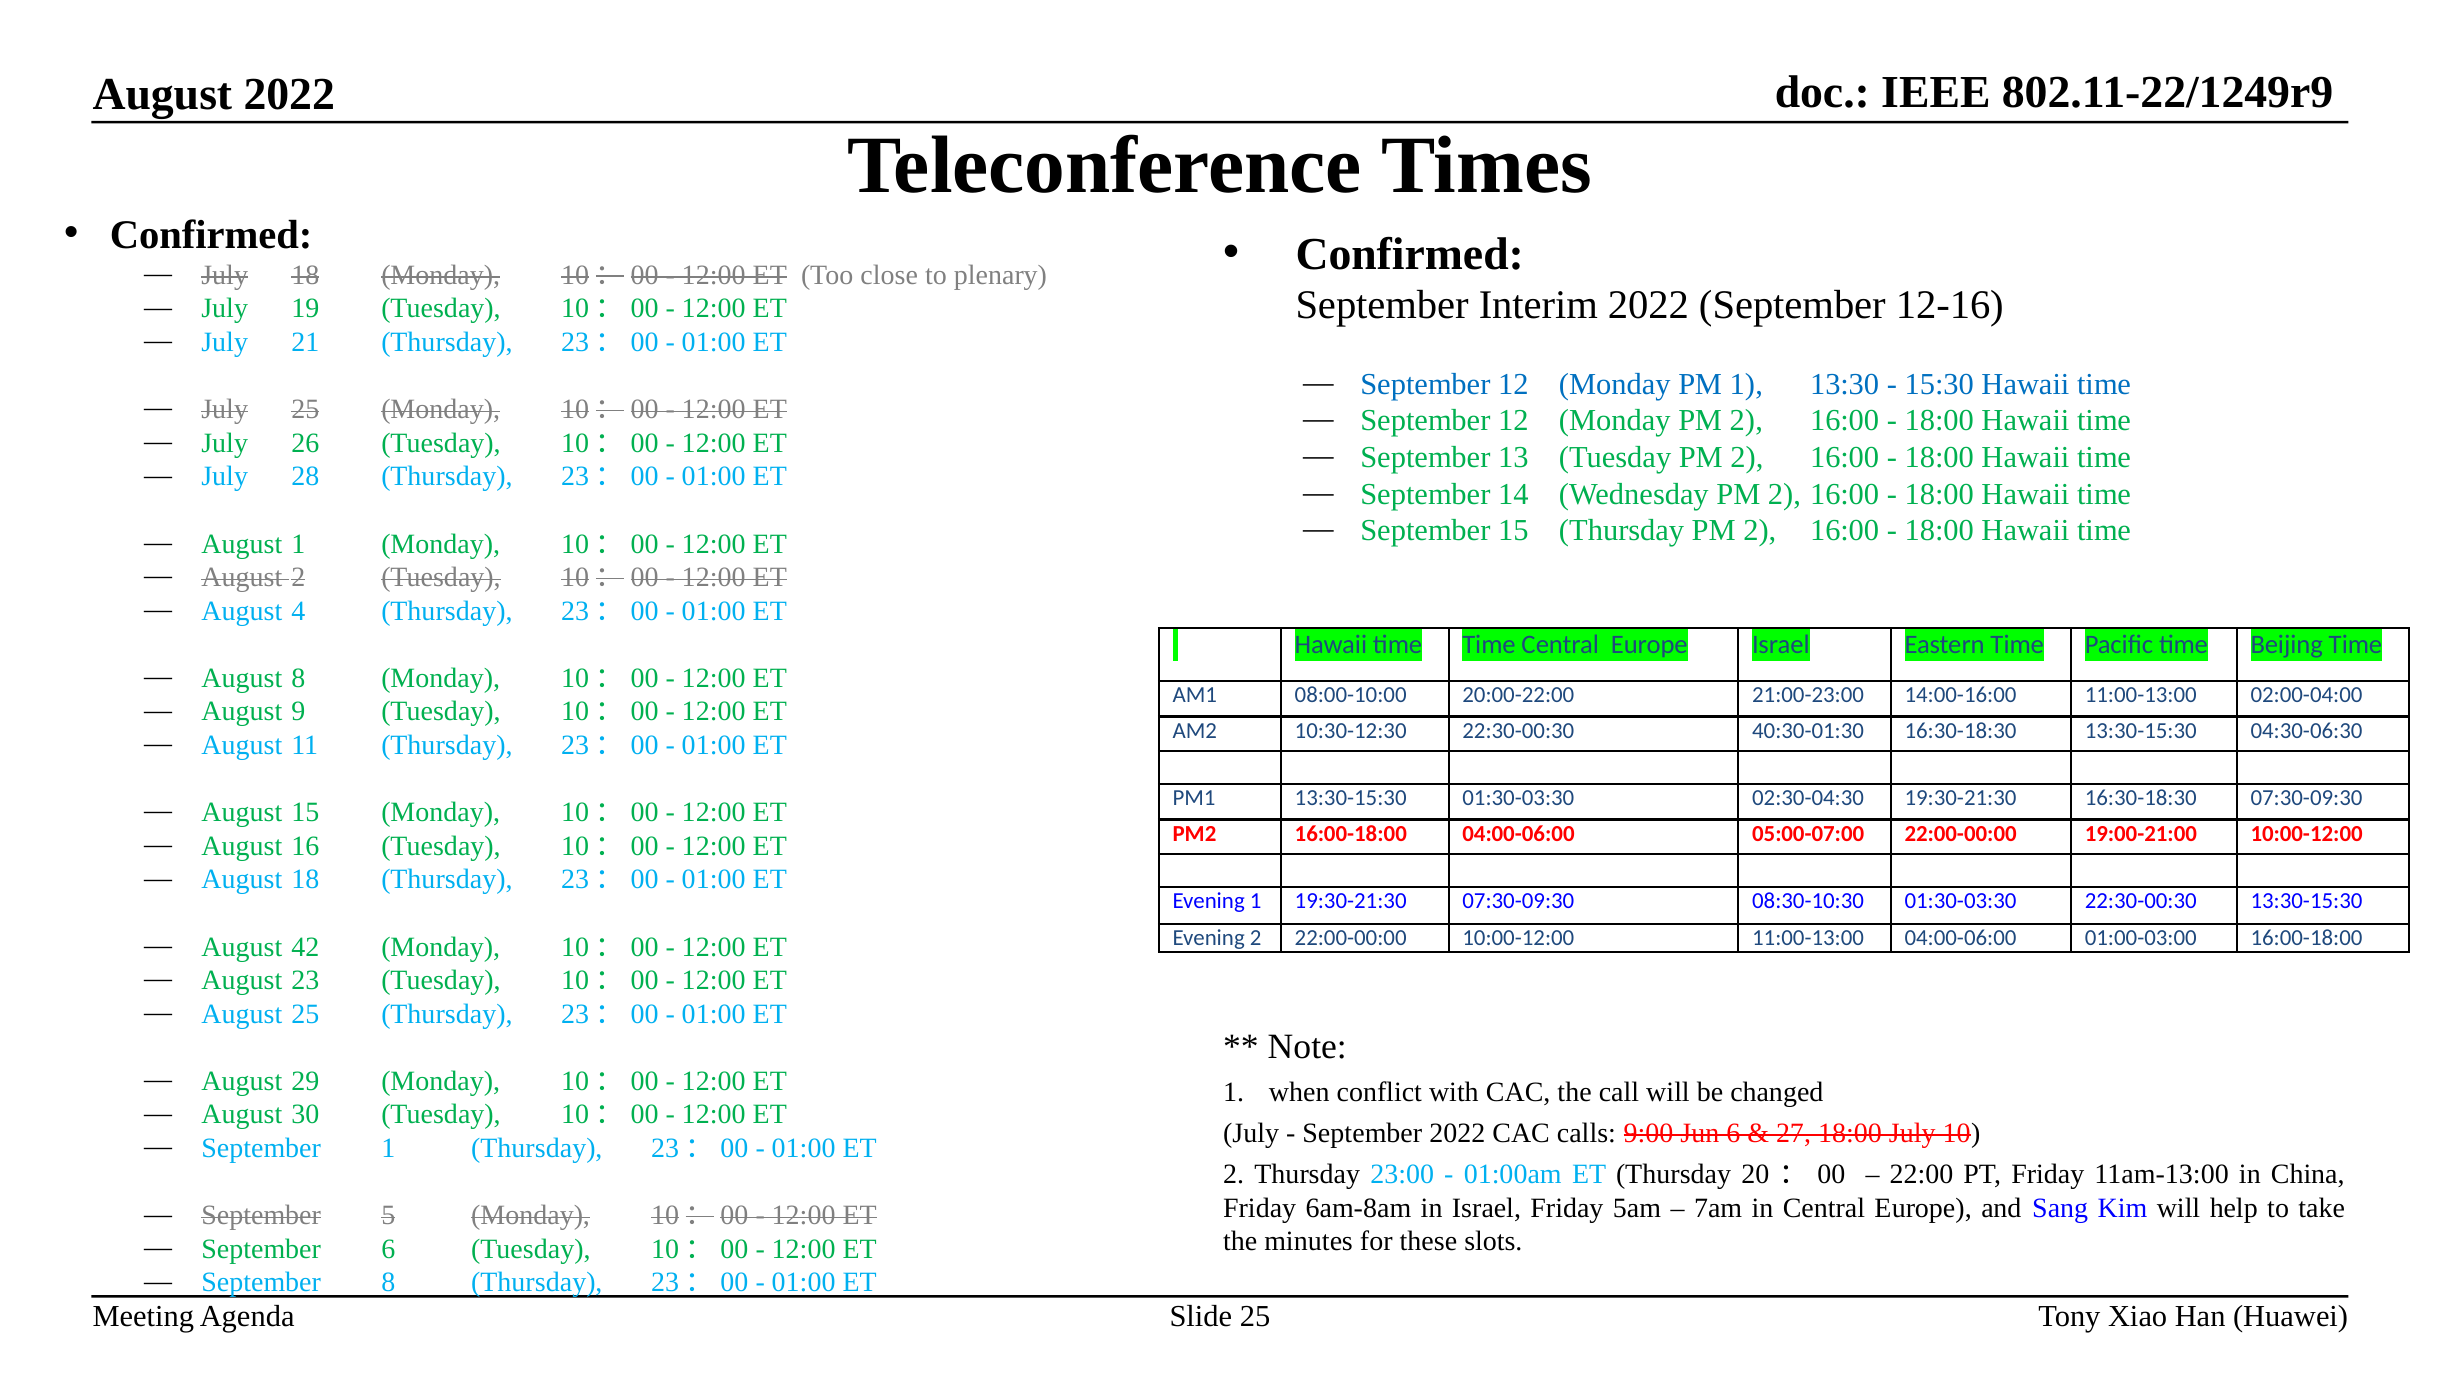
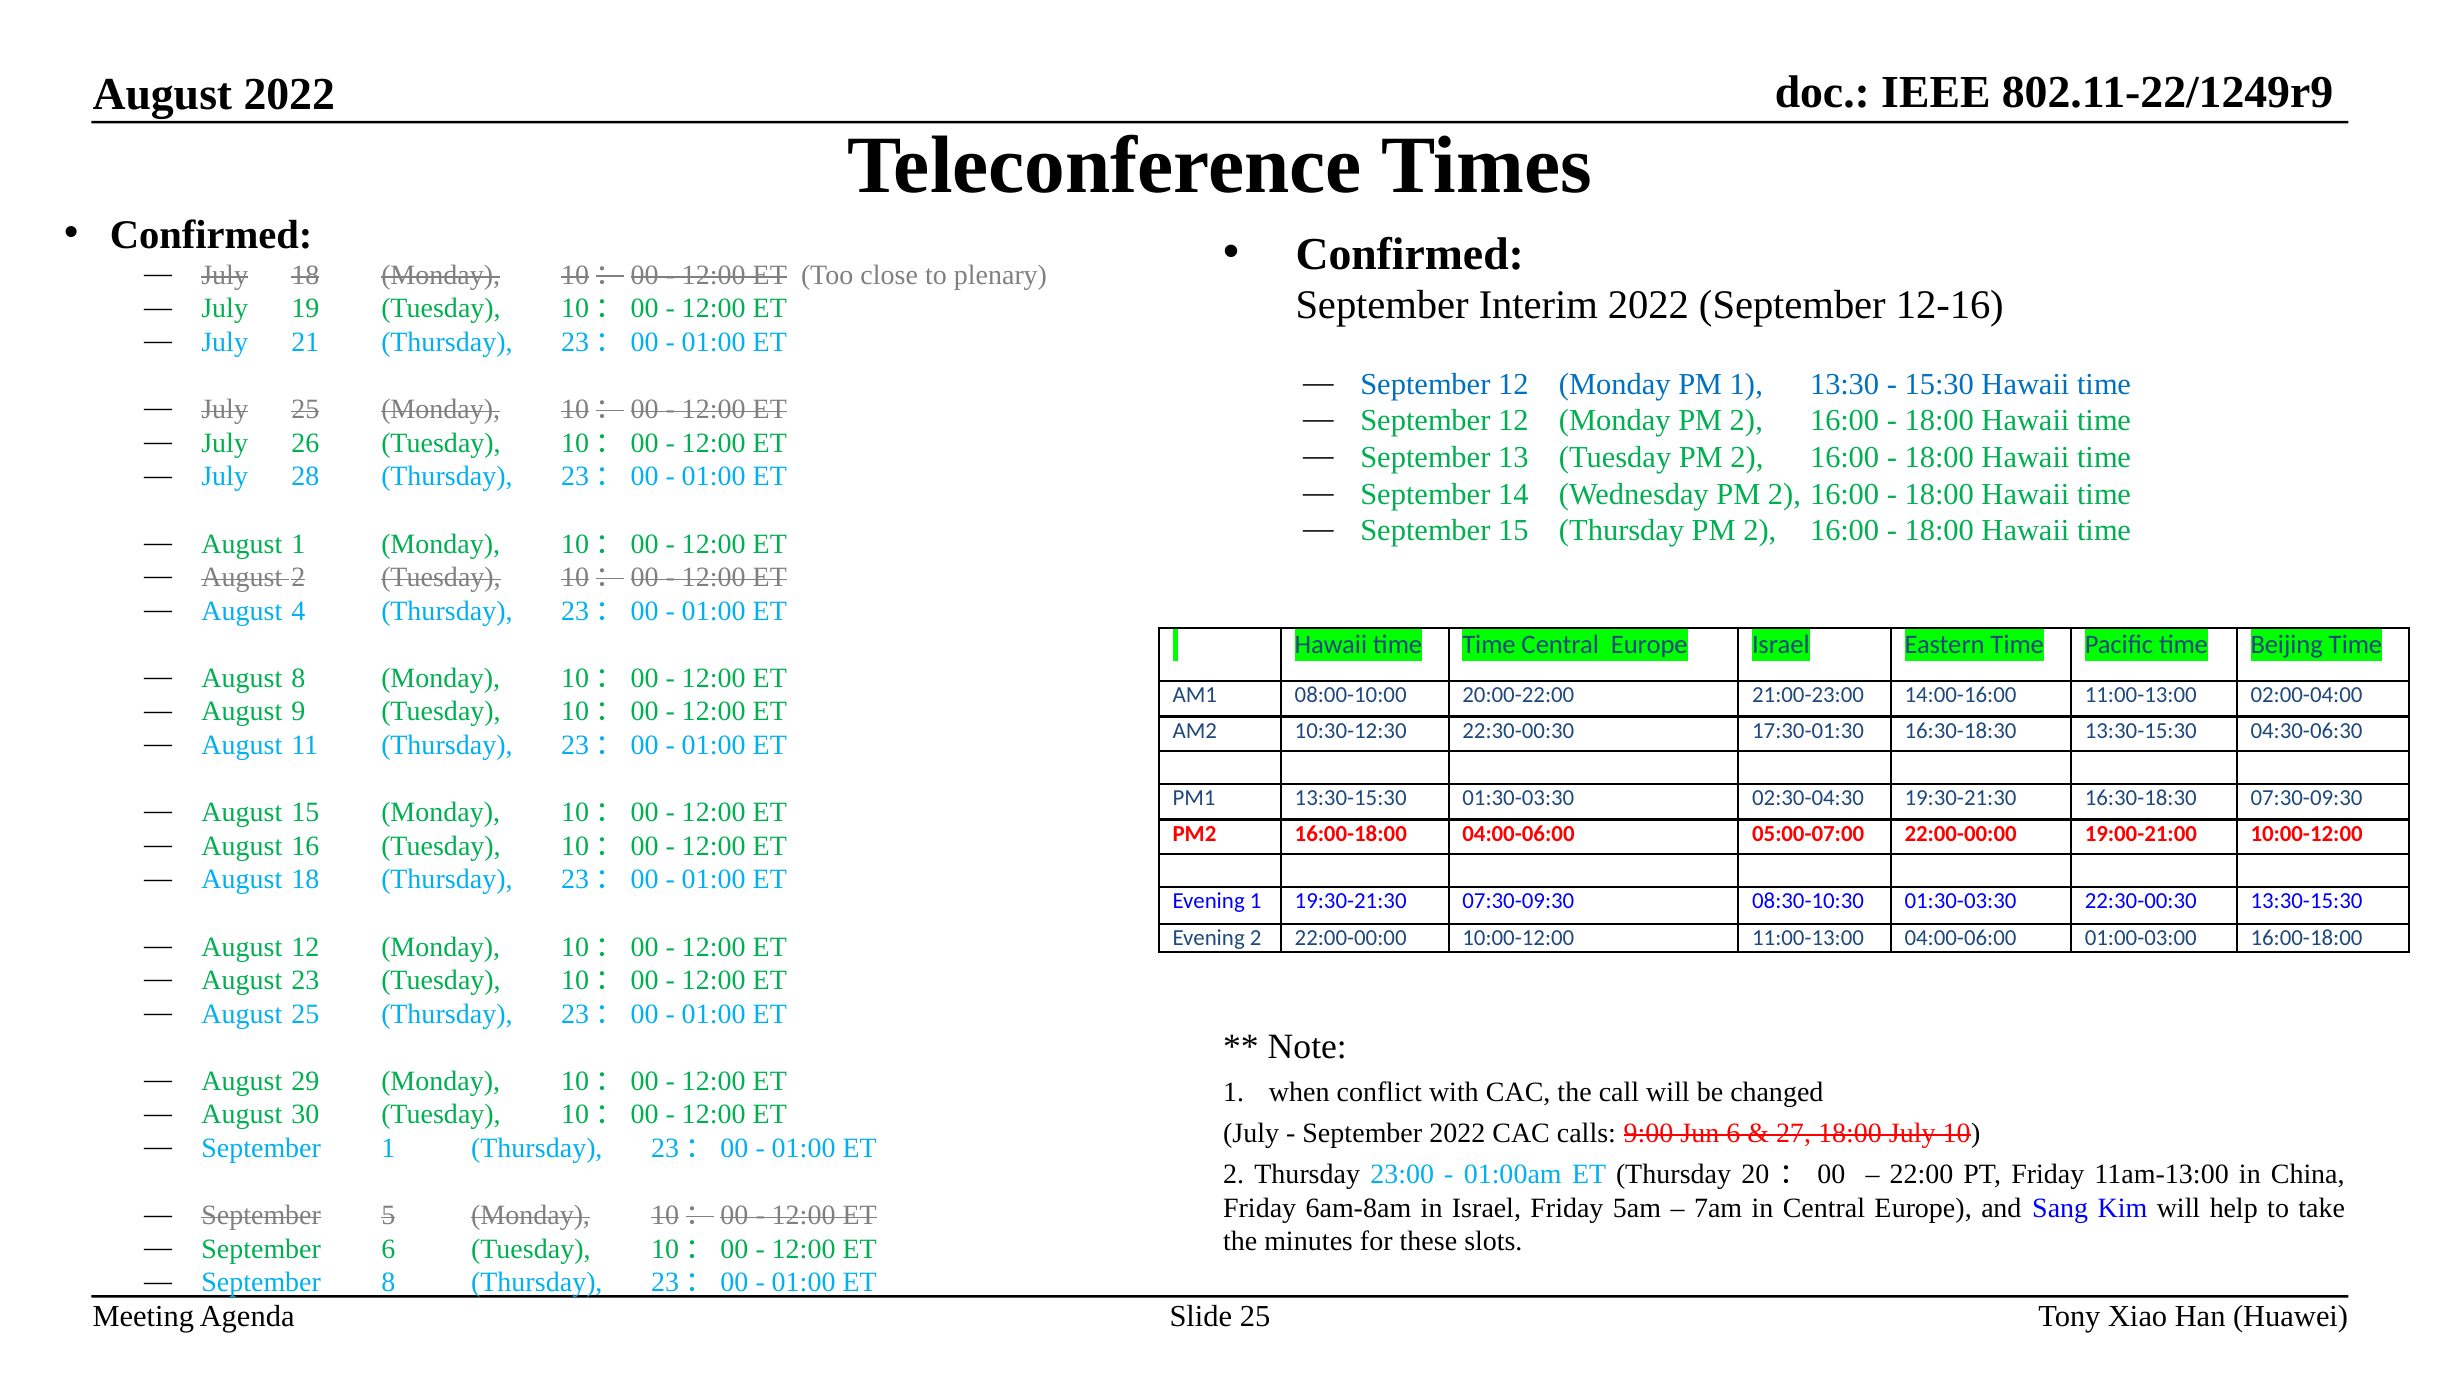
40:30-01:30: 40:30-01:30 -> 17:30-01:30 (1808, 730)
August 42: 42 -> 12 (305, 946)
